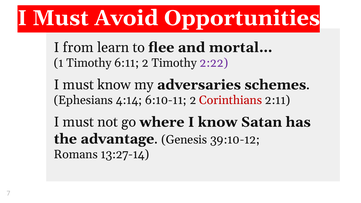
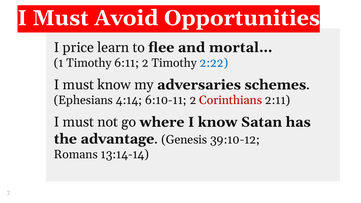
from: from -> price (78, 47)
2:22 colour: purple -> blue (214, 63)
13:27-14: 13:27-14 -> 13:14-14 (125, 154)
